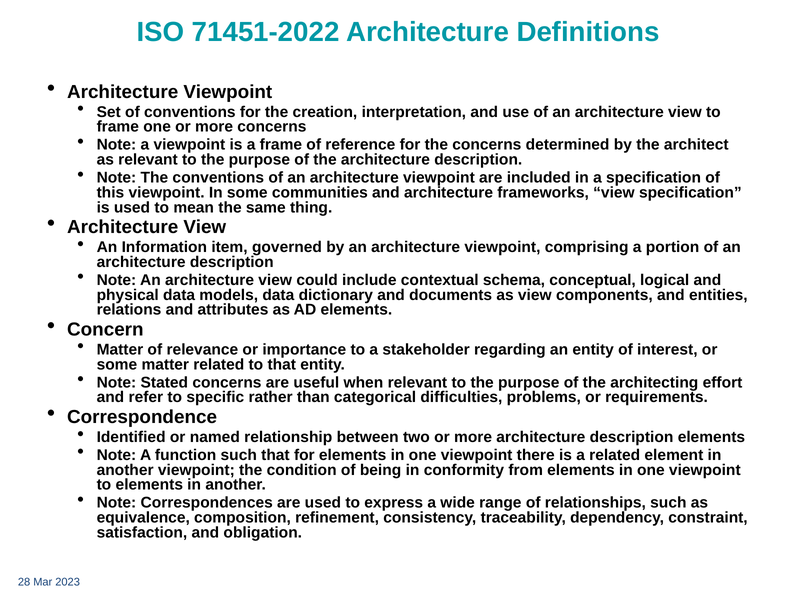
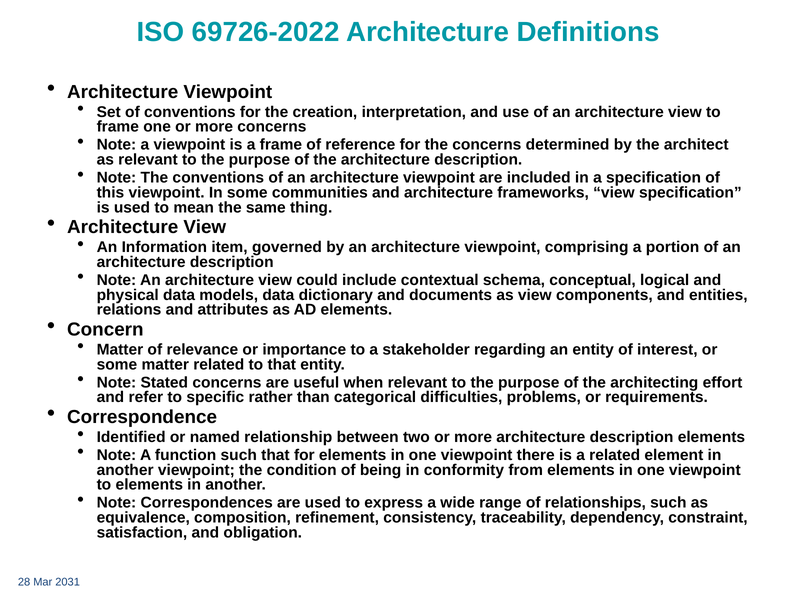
71451-2022: 71451-2022 -> 69726-2022 (266, 32)
2023: 2023 -> 2031 (68, 582)
